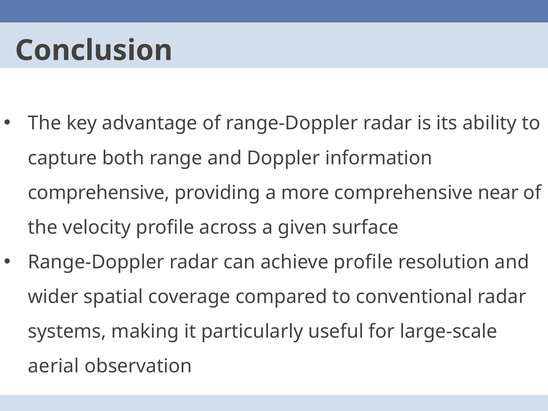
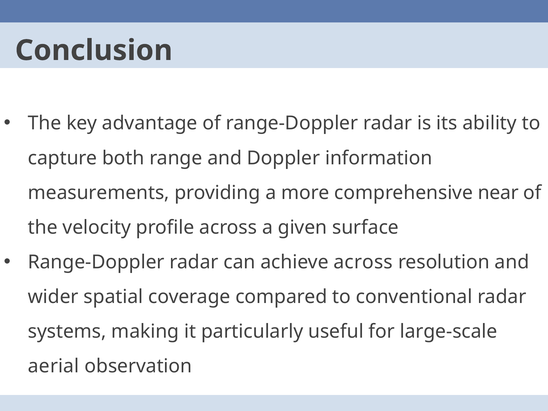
comprehensive: comprehensive -> measurements (99, 193)
achieve profile: profile -> across (363, 262)
